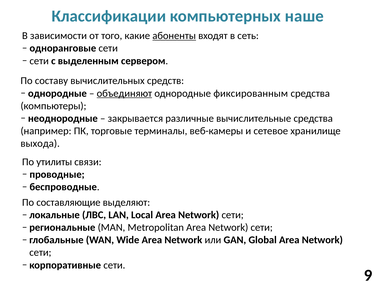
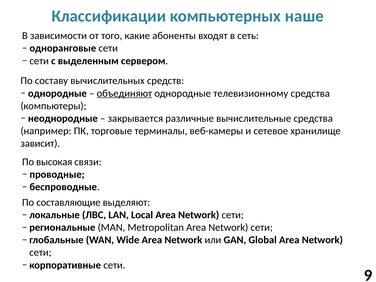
абоненты underline: present -> none (174, 36)
фиксированным: фиксированным -> телевизионному (251, 93)
выхода: выхода -> зависит (40, 143)
утилиты: утилиты -> высокая (54, 162)
